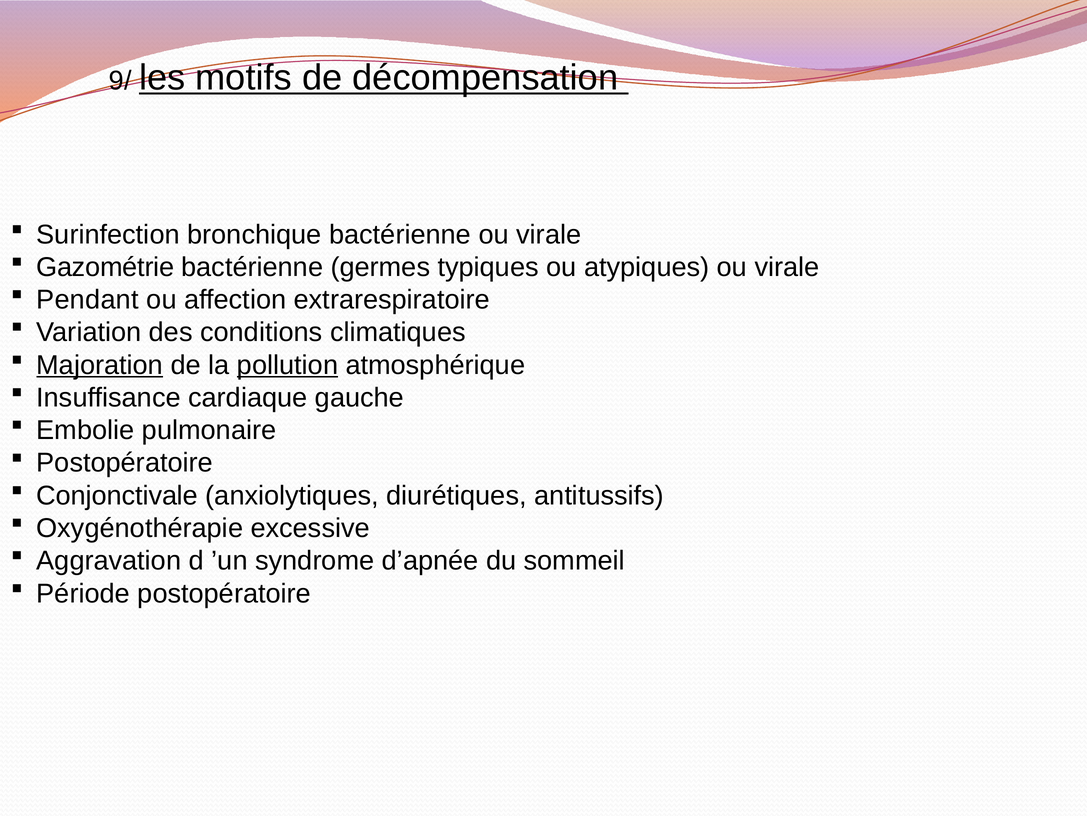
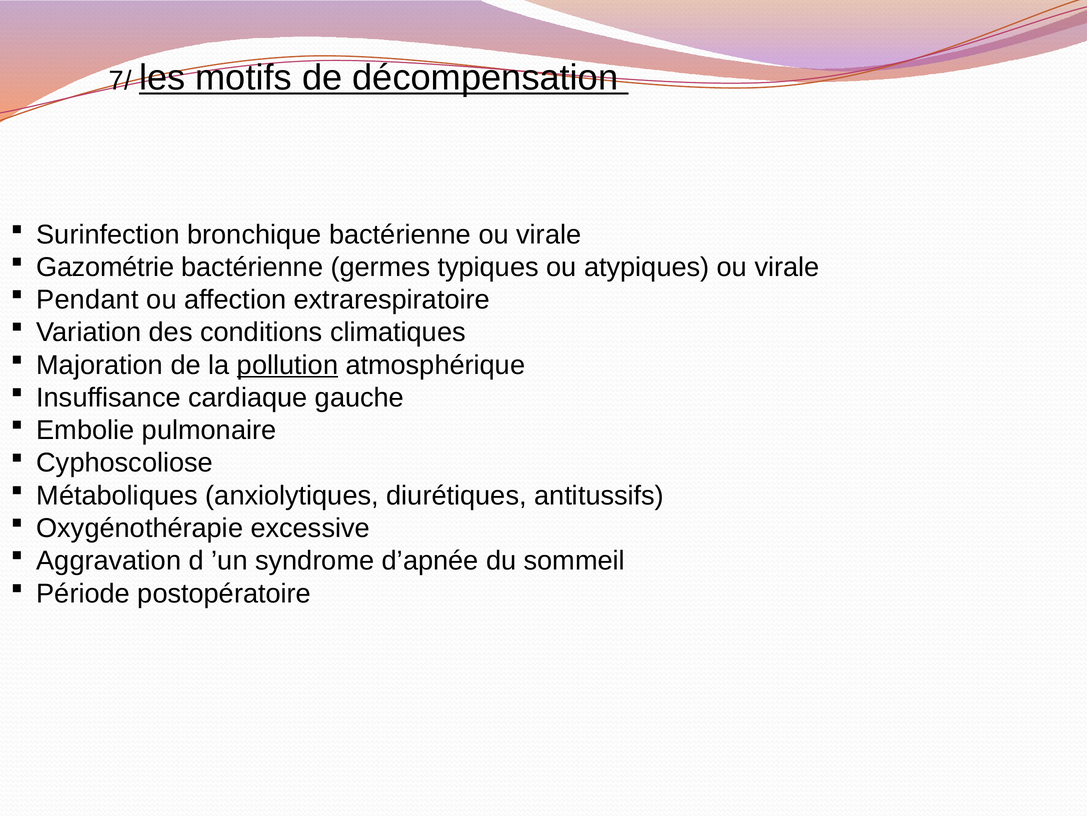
9/: 9/ -> 7/ (120, 81)
Majoration underline: present -> none (100, 365)
Postopératoire: Postopératoire -> Cyphoscoliose (125, 463)
Conjonctivale: Conjonctivale -> Métaboliques (117, 495)
